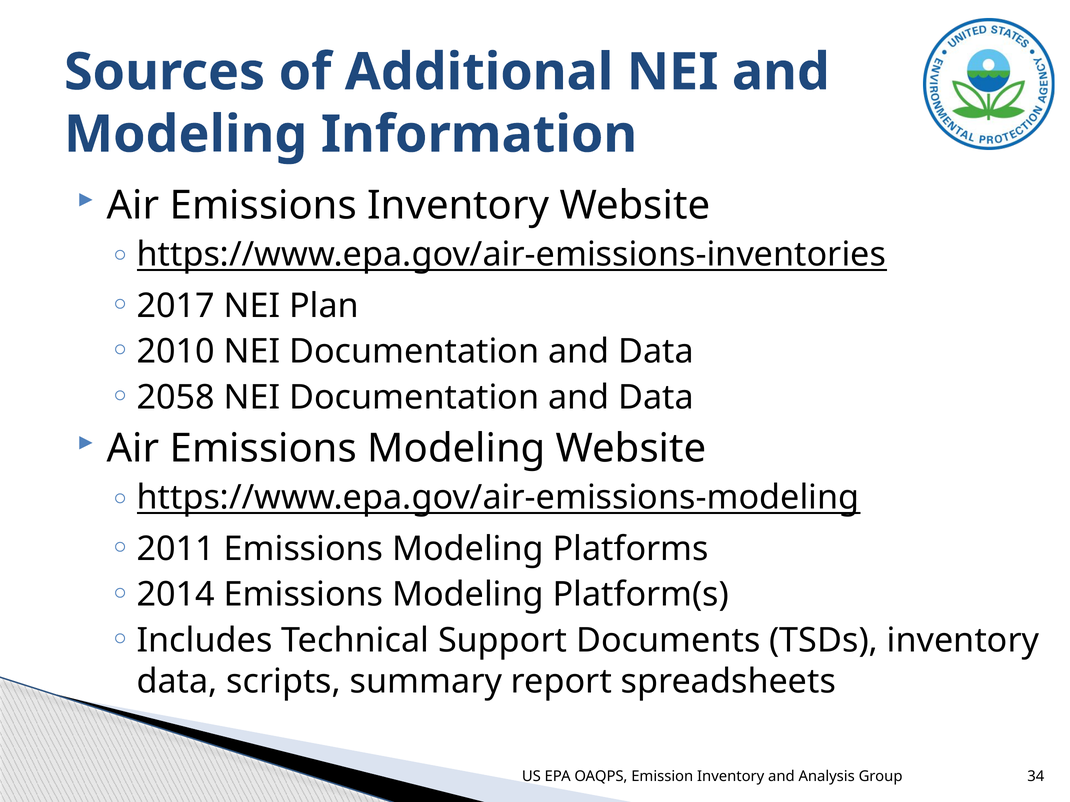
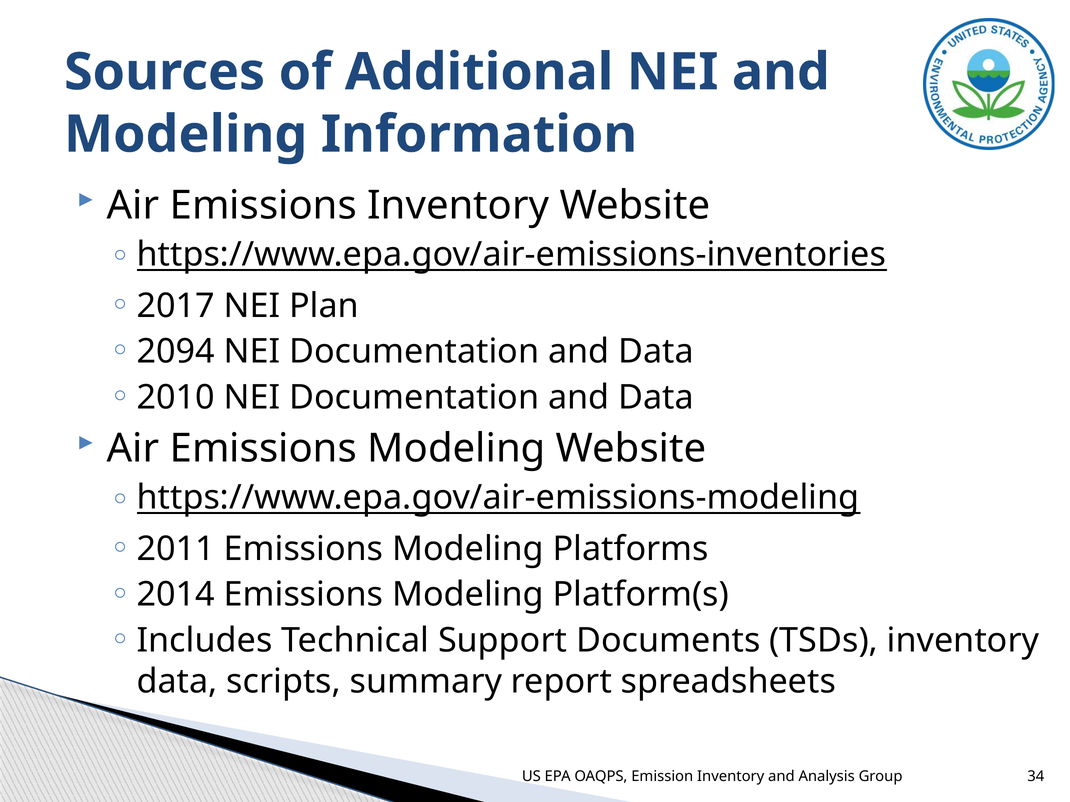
2010: 2010 -> 2094 (176, 352)
2058: 2058 -> 2010 (176, 398)
